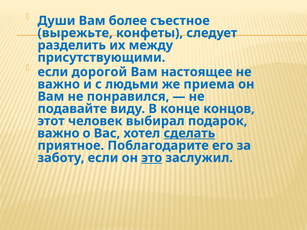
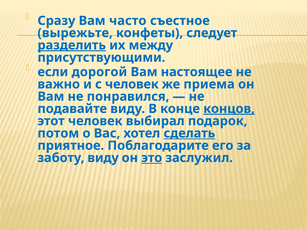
Души: Души -> Сразу (56, 21)
более: более -> часто (128, 21)
разделить underline: none -> present (72, 45)
с людьми: людьми -> человек (132, 84)
концов underline: none -> present (229, 109)
важно: важно -> потом (58, 133)
заботу если: если -> виду (103, 158)
